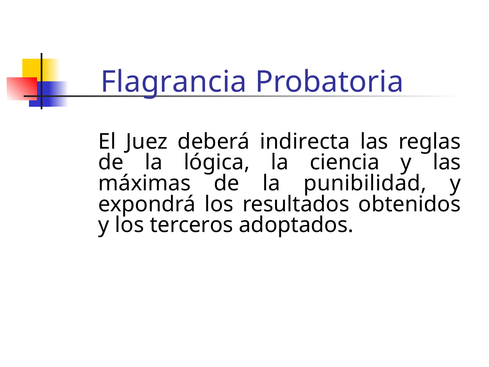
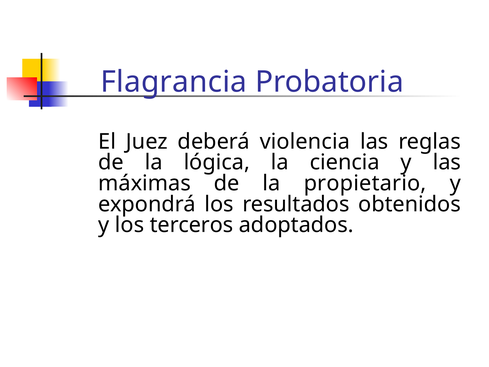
indirecta: indirecta -> violencia (305, 141)
punibilidad: punibilidad -> propietario (365, 183)
